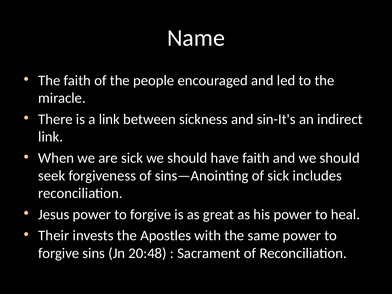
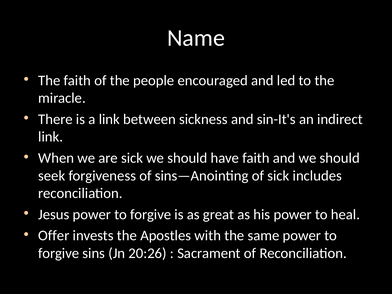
Their: Their -> Offer (54, 236)
20:48: 20:48 -> 20:26 (148, 253)
